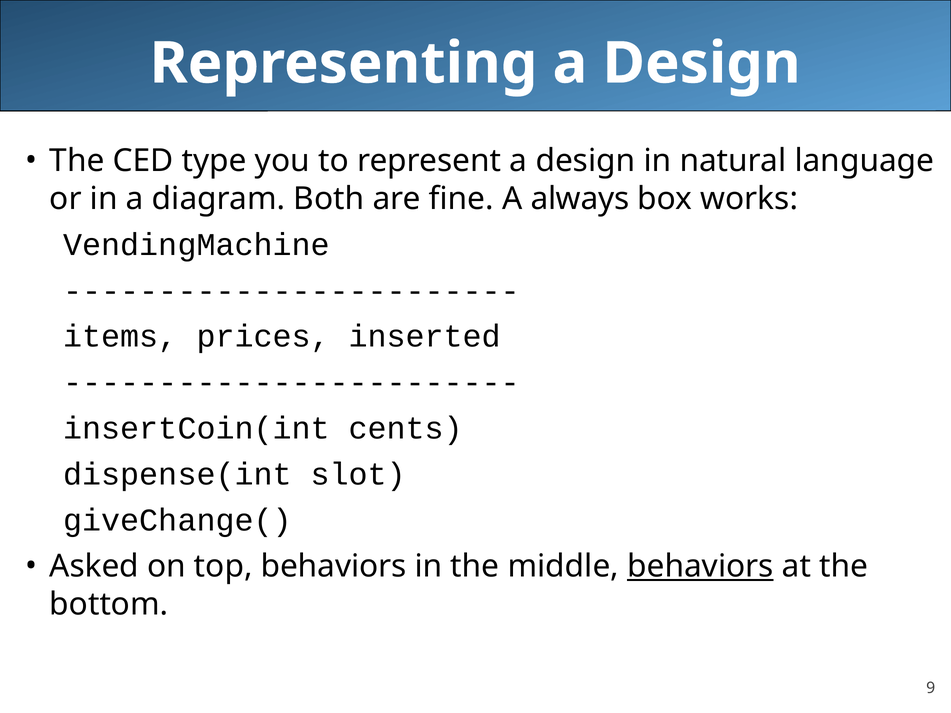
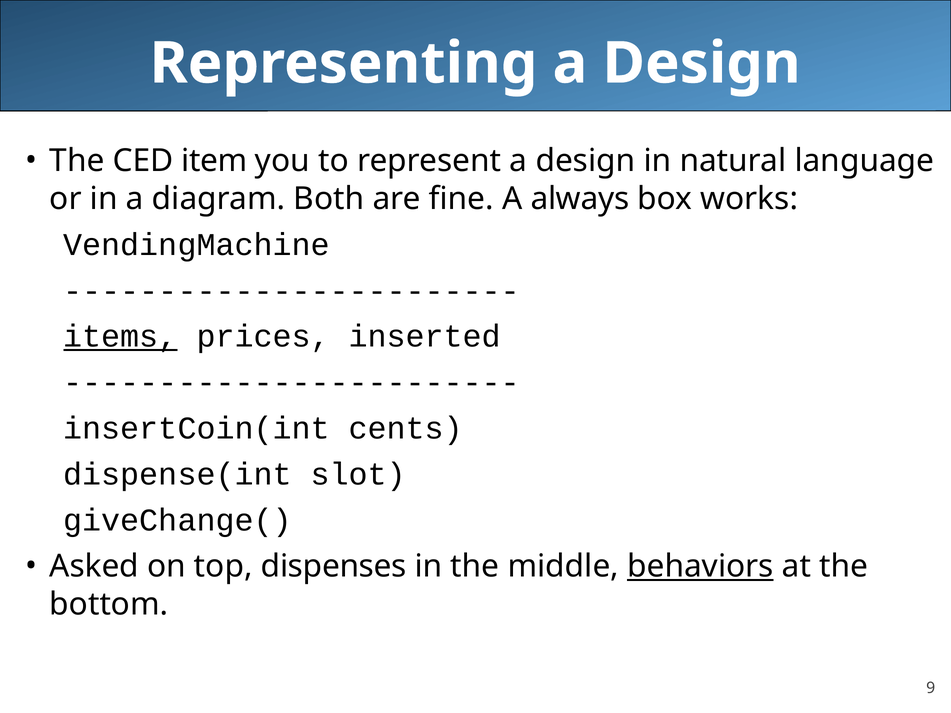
type: type -> item (214, 161)
items underline: none -> present (120, 337)
top behaviors: behaviors -> dispenses (334, 567)
